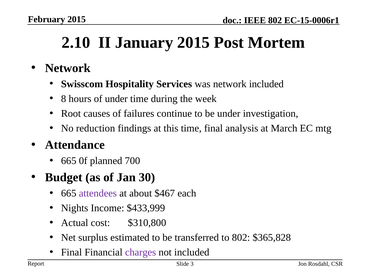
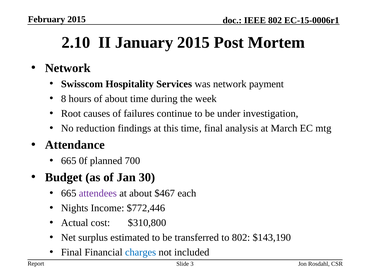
network included: included -> payment (266, 84)
of under: under -> about (116, 99)
$433,999: $433,999 -> $772,446 (146, 208)
$365,828: $365,828 -> $143,190 (272, 238)
charges colour: purple -> blue (141, 253)
